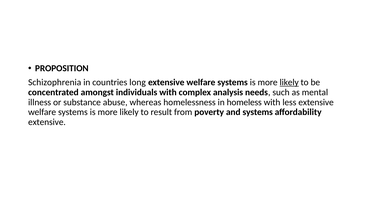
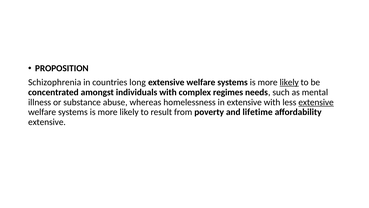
analysis: analysis -> regimes (228, 92)
in homeless: homeless -> extensive (244, 102)
extensive underline: none -> present (316, 102)
and systems: systems -> lifetime (258, 112)
